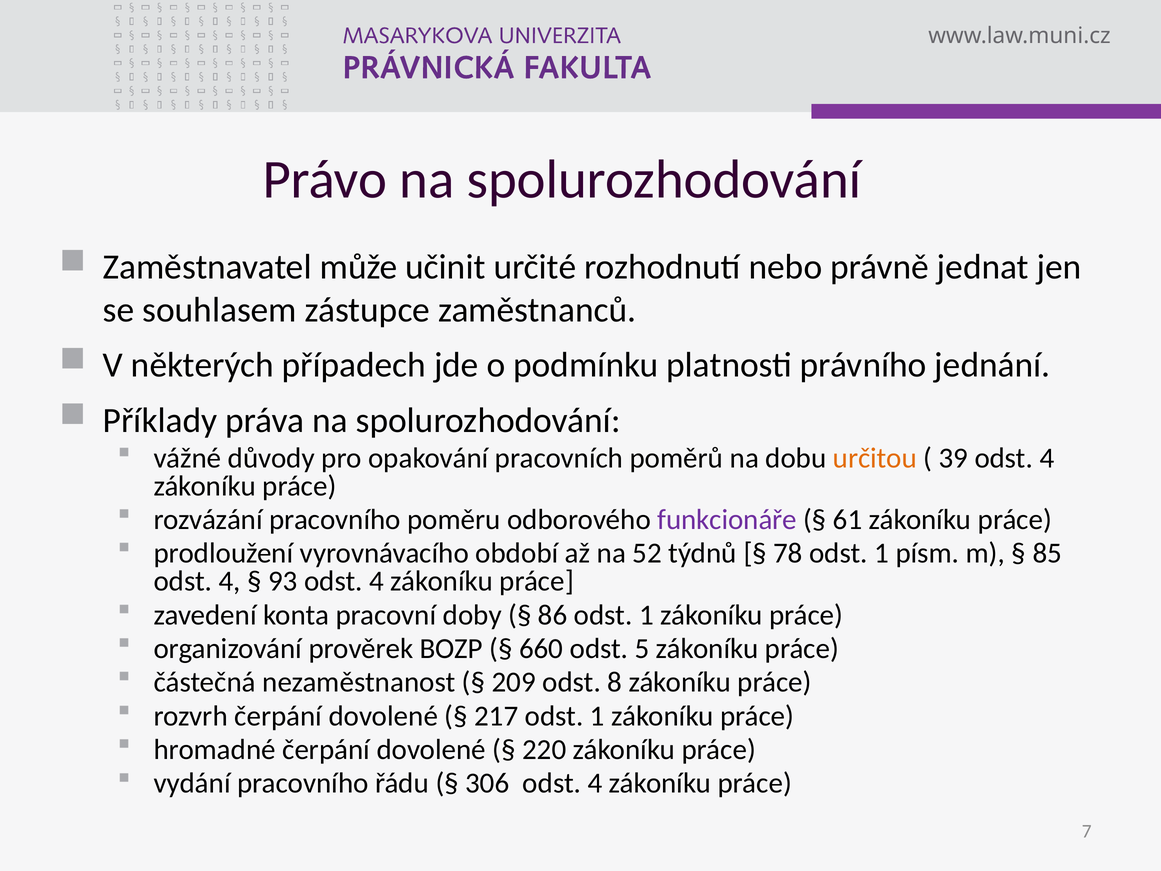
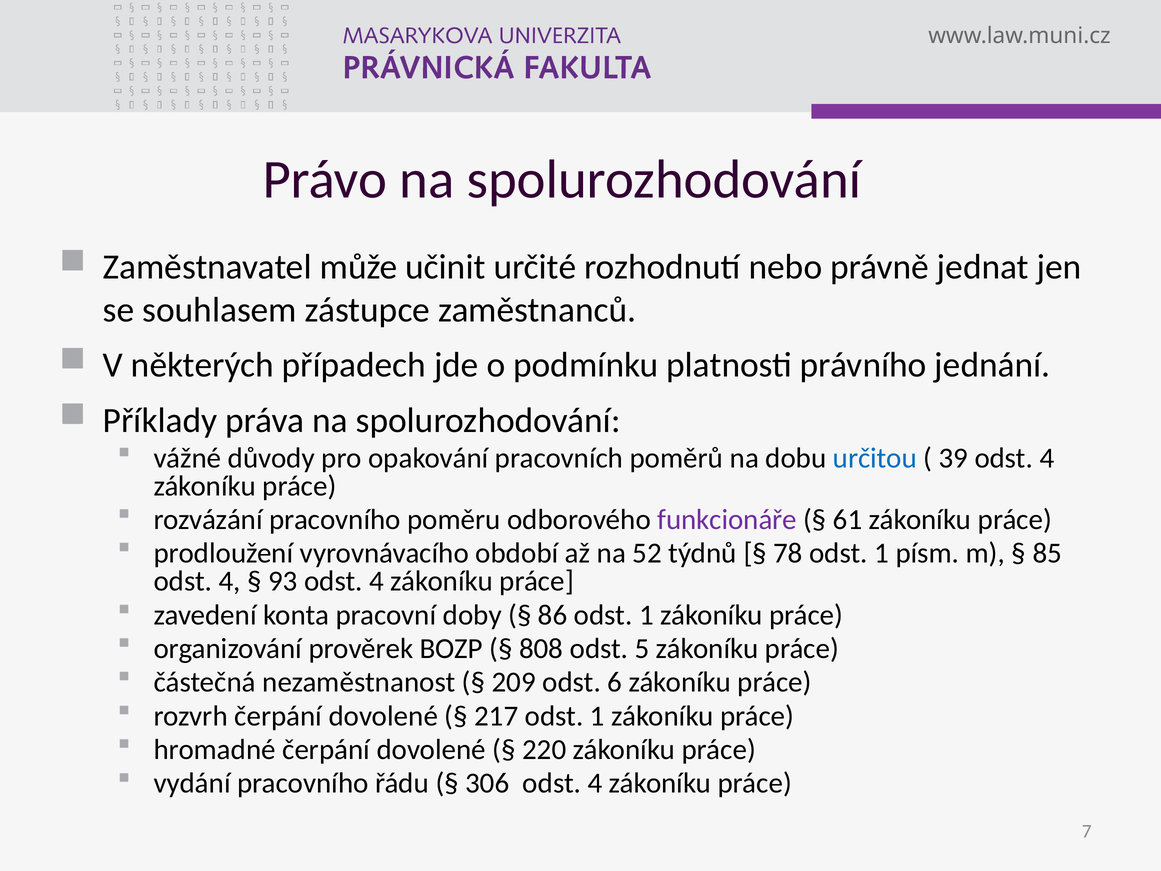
určitou colour: orange -> blue (875, 458)
660: 660 -> 808 (541, 648)
8: 8 -> 6 (615, 682)
